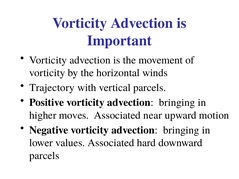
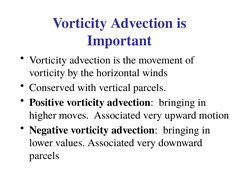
Trajectory: Trajectory -> Conserved (52, 88)
near: near -> very (153, 115)
values Associated hard: hard -> very (146, 143)
